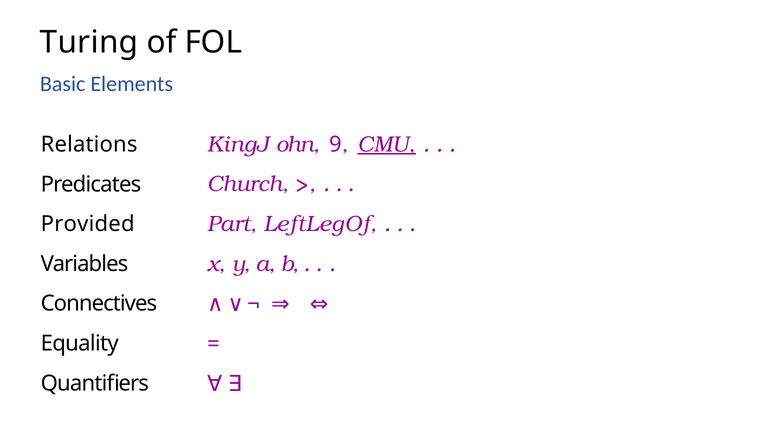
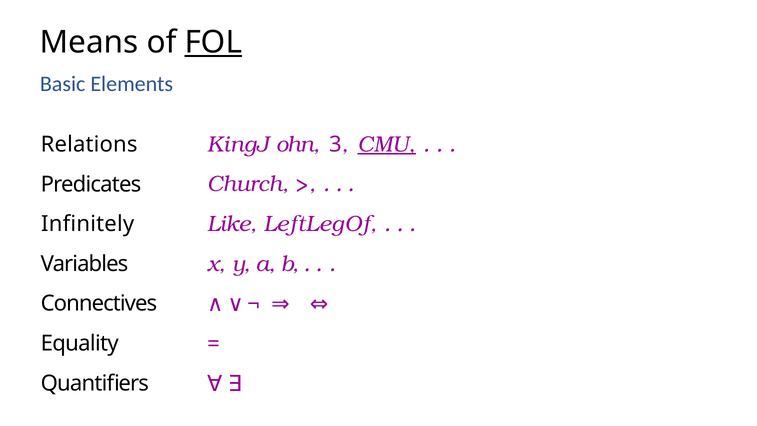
Turing: Turing -> Means (89, 42)
FOL underline: none -> present (213, 42)
9: 9 -> 3 (335, 144)
Part: Part -> Like (232, 224)
Provided: Provided -> Infinitely (88, 224)
